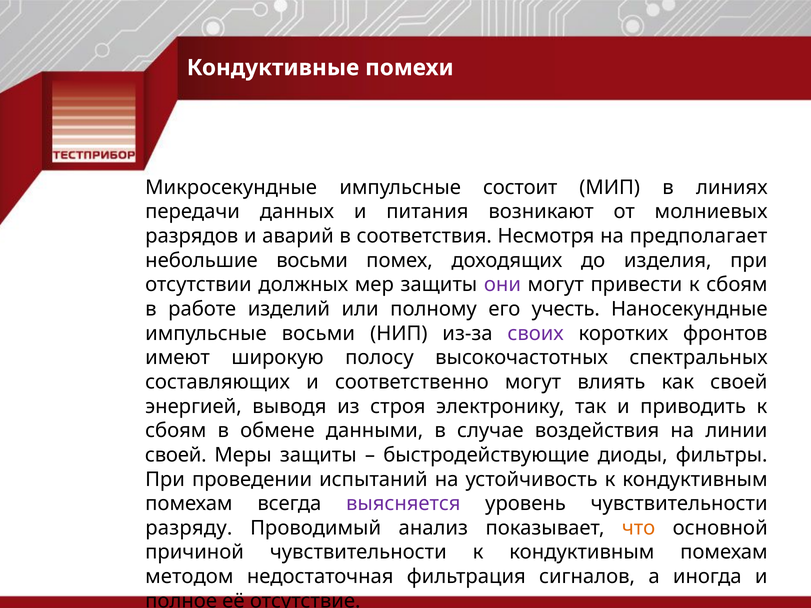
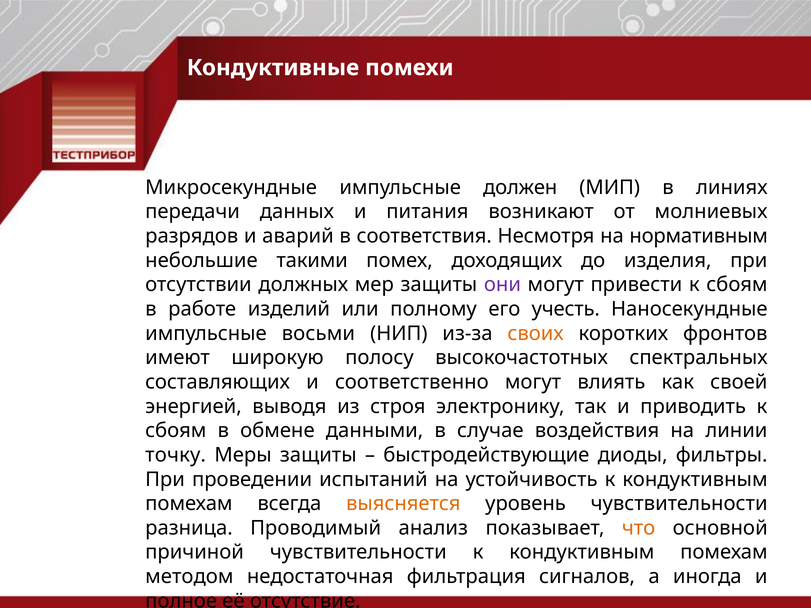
состоит: состоит -> должен (520, 188)
предполагает: предполагает -> нормативным (699, 236)
небольшие восьми: восьми -> такими (312, 261)
своих colour: purple -> orange (536, 334)
своей: своей -> точку (176, 455)
выясняется colour: purple -> orange (403, 504)
разряду: разряду -> разница (189, 528)
